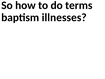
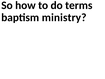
illnesses: illnesses -> ministry (64, 17)
